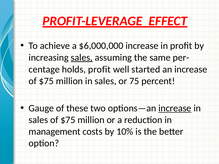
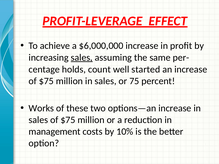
holds profit: profit -> count (99, 69)
Gauge: Gauge -> Works (41, 108)
increase underline: present -> none (175, 108)
